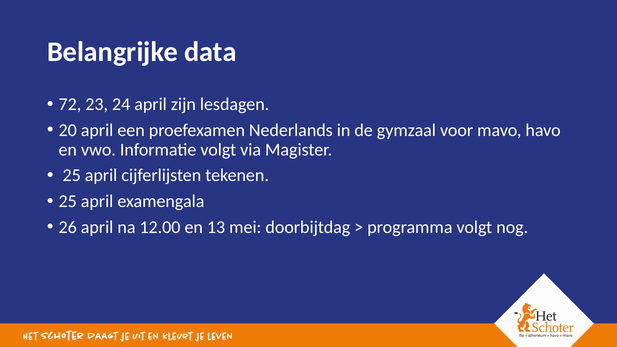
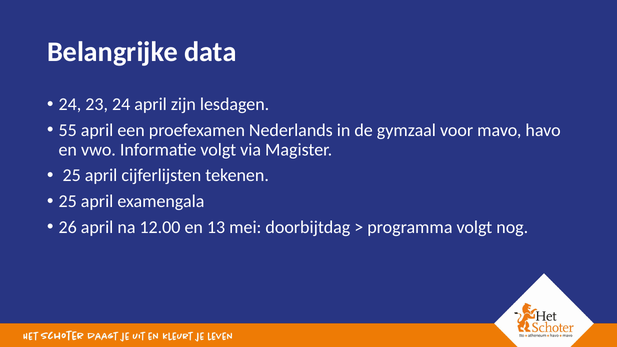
72: 72 -> 24 (70, 104)
20: 20 -> 55 (68, 130)
